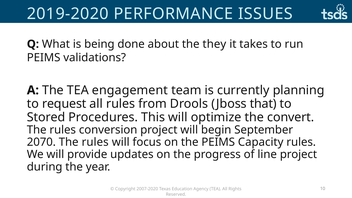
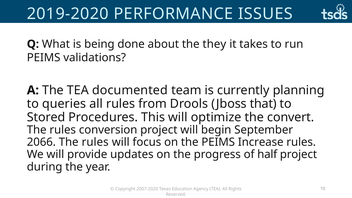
engagement: engagement -> documented (130, 90)
request: request -> queries (64, 104)
2070: 2070 -> 2066 (41, 142)
Capacity: Capacity -> Increase (261, 142)
line: line -> half (267, 154)
